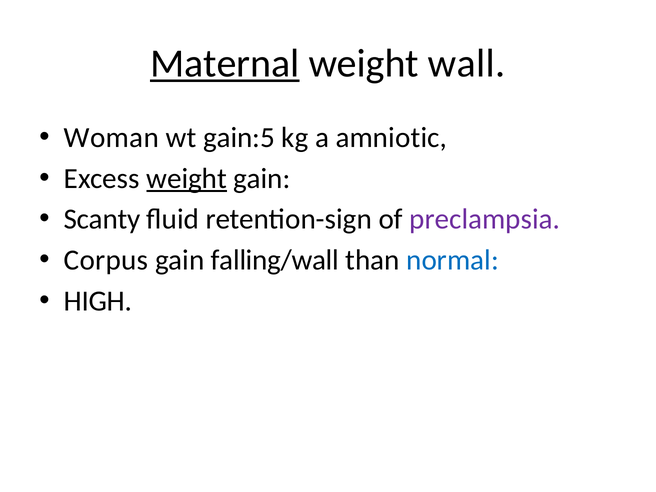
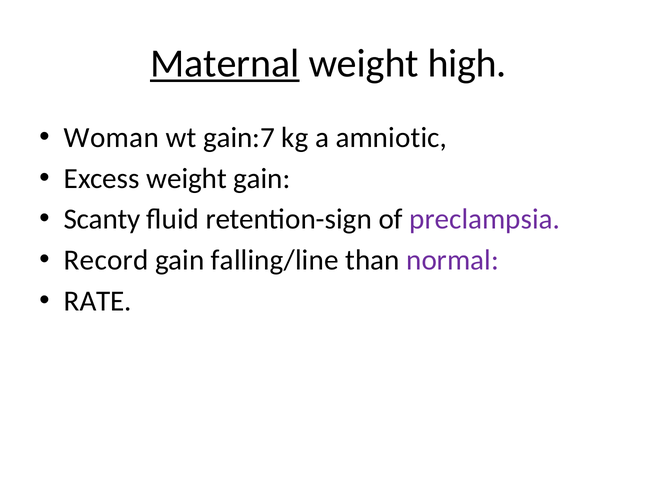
wall: wall -> high (467, 64)
gain:5: gain:5 -> gain:7 (239, 138)
weight underline: present -> none (187, 178)
Corpus: Corpus -> Record (106, 260)
falling/wall: falling/wall -> falling/line (275, 260)
normal colour: blue -> purple (453, 260)
HIGH: HIGH -> RATE (98, 301)
